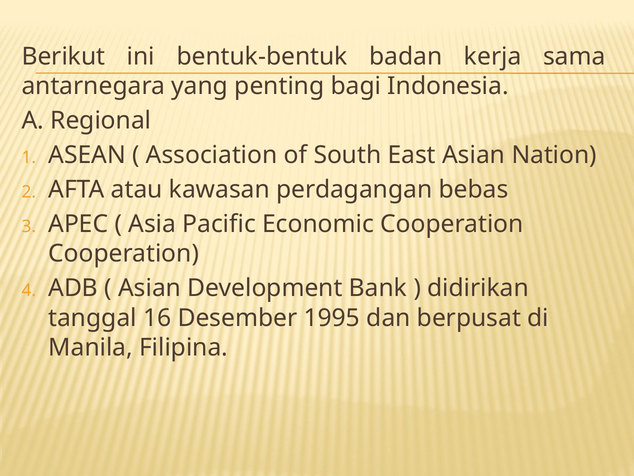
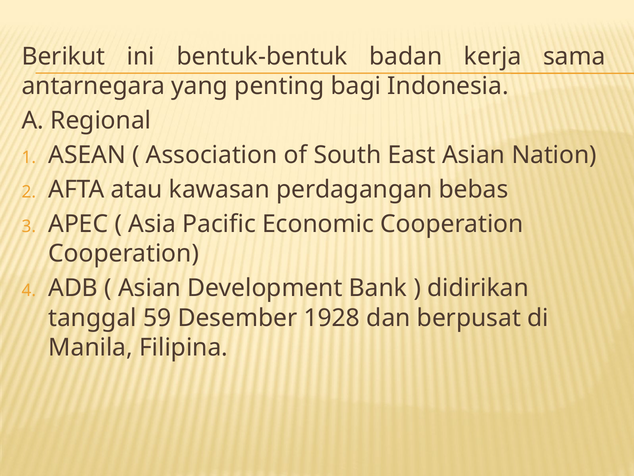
16: 16 -> 59 (157, 318)
1995: 1995 -> 1928 (332, 318)
